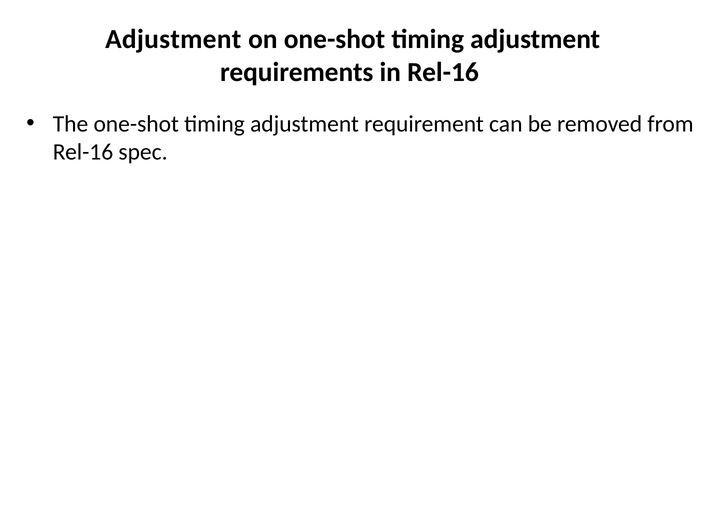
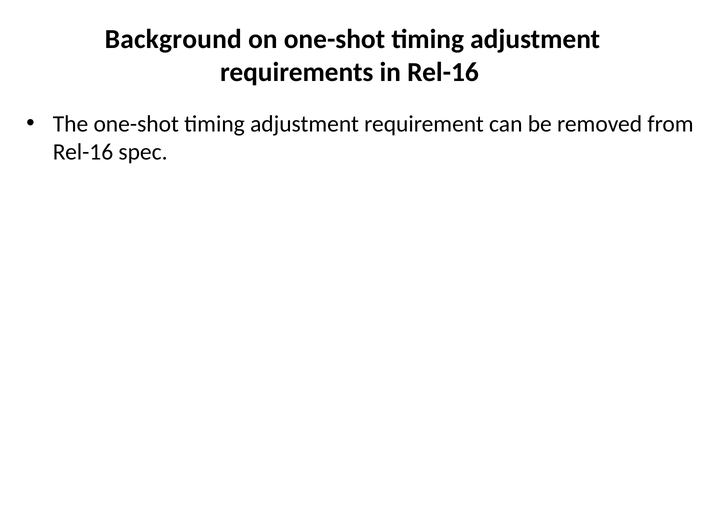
Adjustment: Adjustment -> Background (173, 39)
